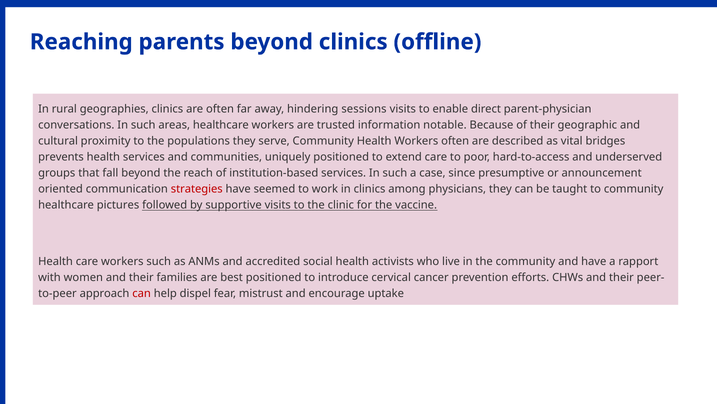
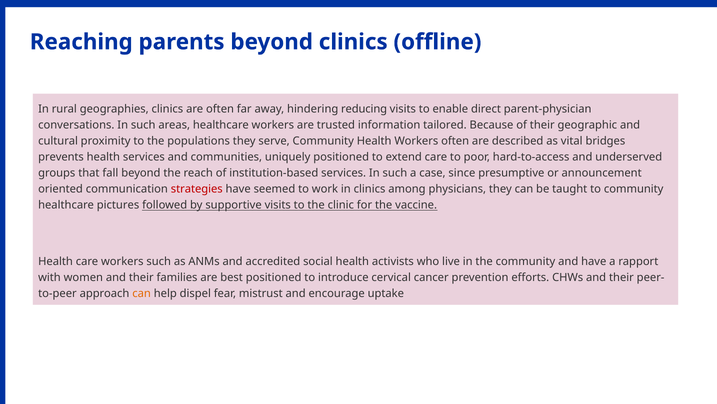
sessions: sessions -> reducing (364, 109)
notable: notable -> tailored (445, 125)
can colour: red -> orange (142, 293)
